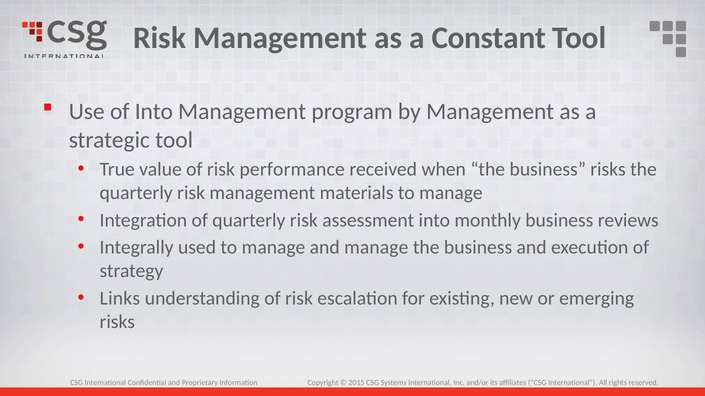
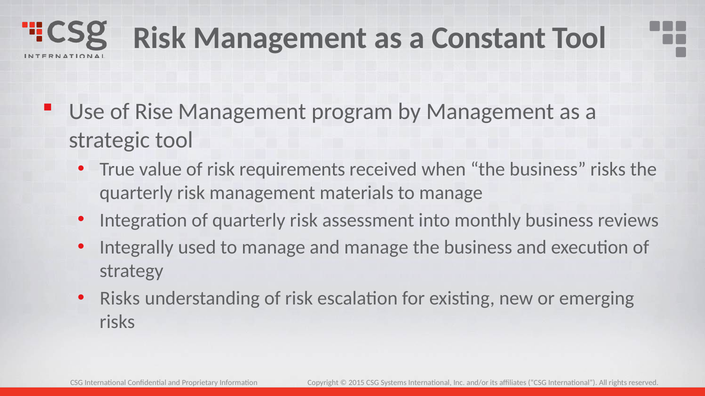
of Into: Into -> Rise (154, 112)
performance: performance -> requirements (292, 170)
Links: Links -> Risks (120, 299)
